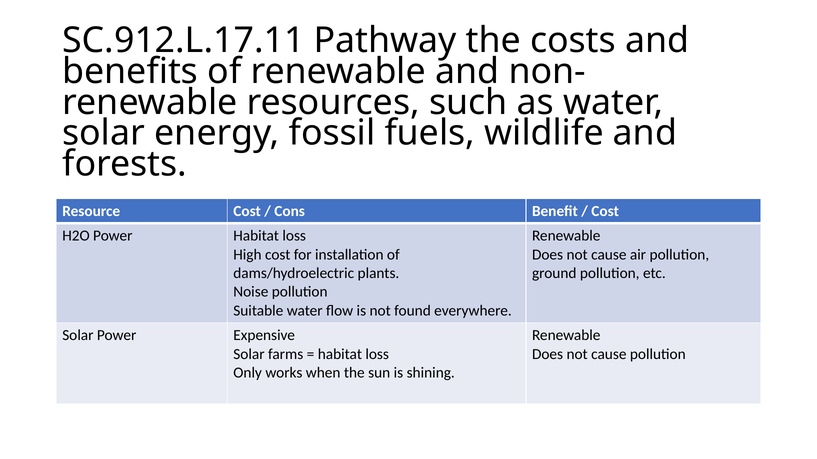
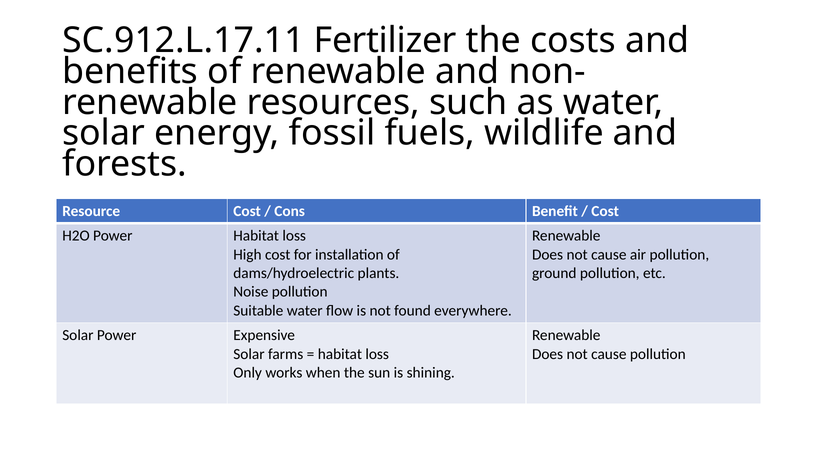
Pathway: Pathway -> Fertilizer (385, 41)
